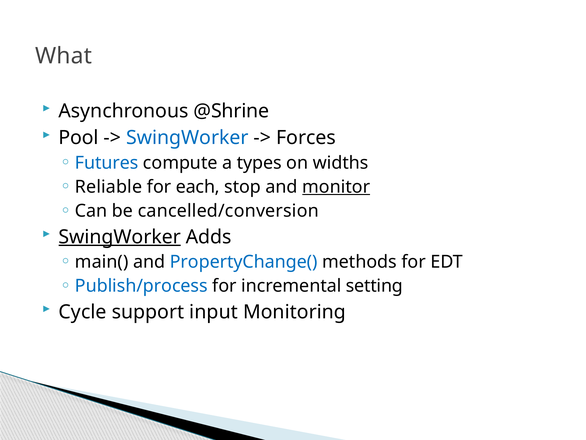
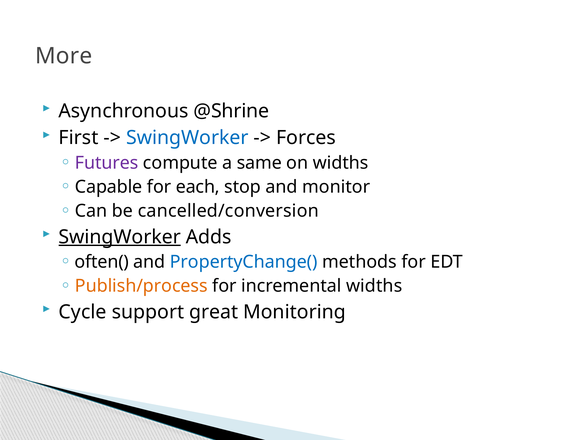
What: What -> More (64, 56)
Pool: Pool -> First (78, 138)
Futures colour: blue -> purple (107, 163)
types: types -> same (259, 163)
Reliable: Reliable -> Capable (109, 187)
monitor underline: present -> none (336, 187)
main(: main( -> often( (102, 262)
Publish/process colour: blue -> orange (141, 286)
incremental setting: setting -> widths (374, 286)
input: input -> great (214, 312)
